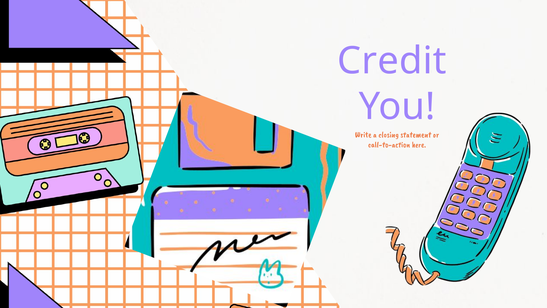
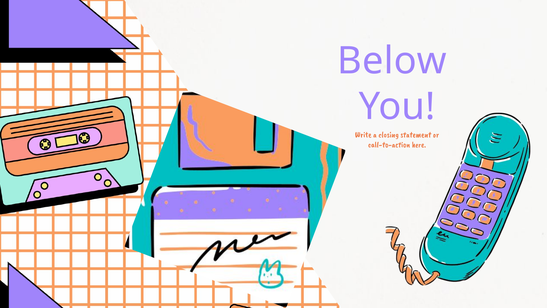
Credit: Credit -> Below (392, 61)
